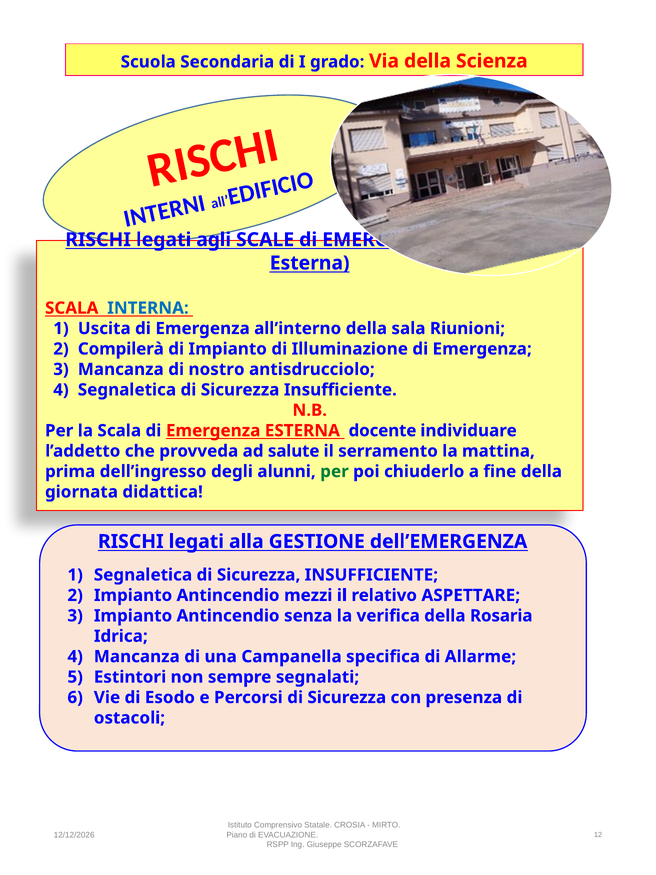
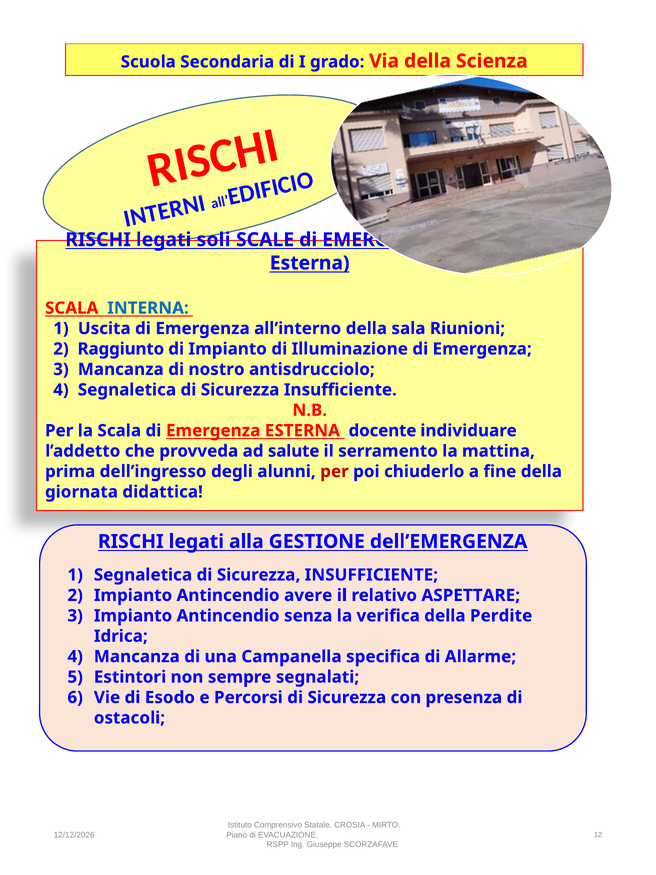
agli: agli -> soli (214, 240)
Compilerà: Compilerà -> Raggiunto (121, 349)
per colour: green -> red (334, 471)
mezzi: mezzi -> avere (308, 595)
Rosaria: Rosaria -> Perdite (501, 616)
